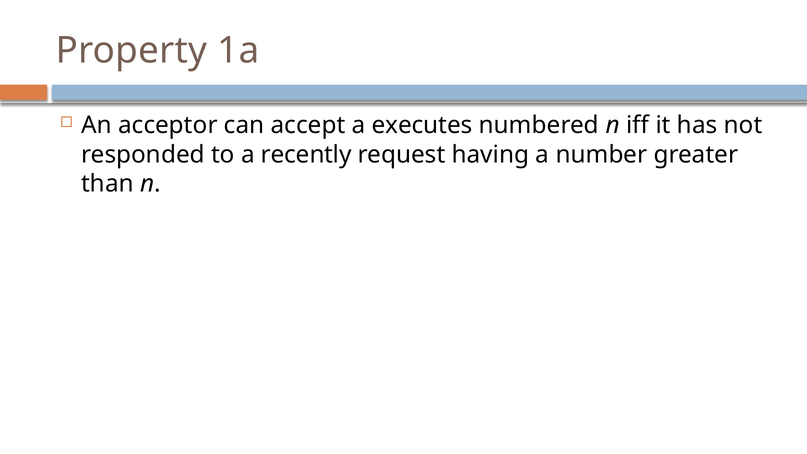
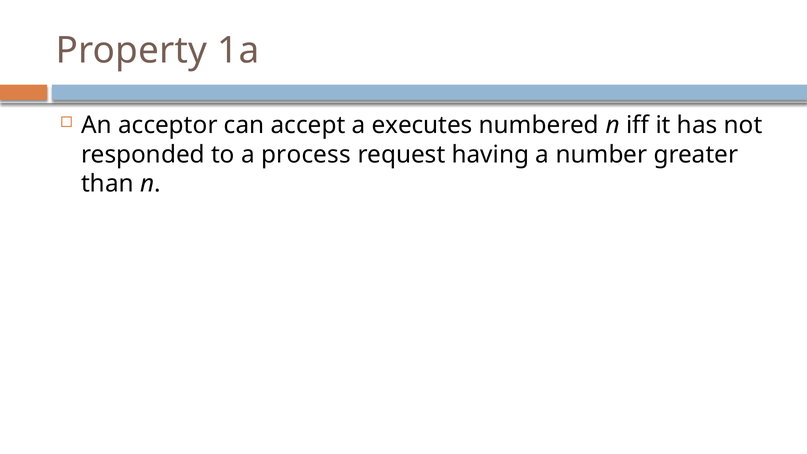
recently: recently -> process (306, 154)
